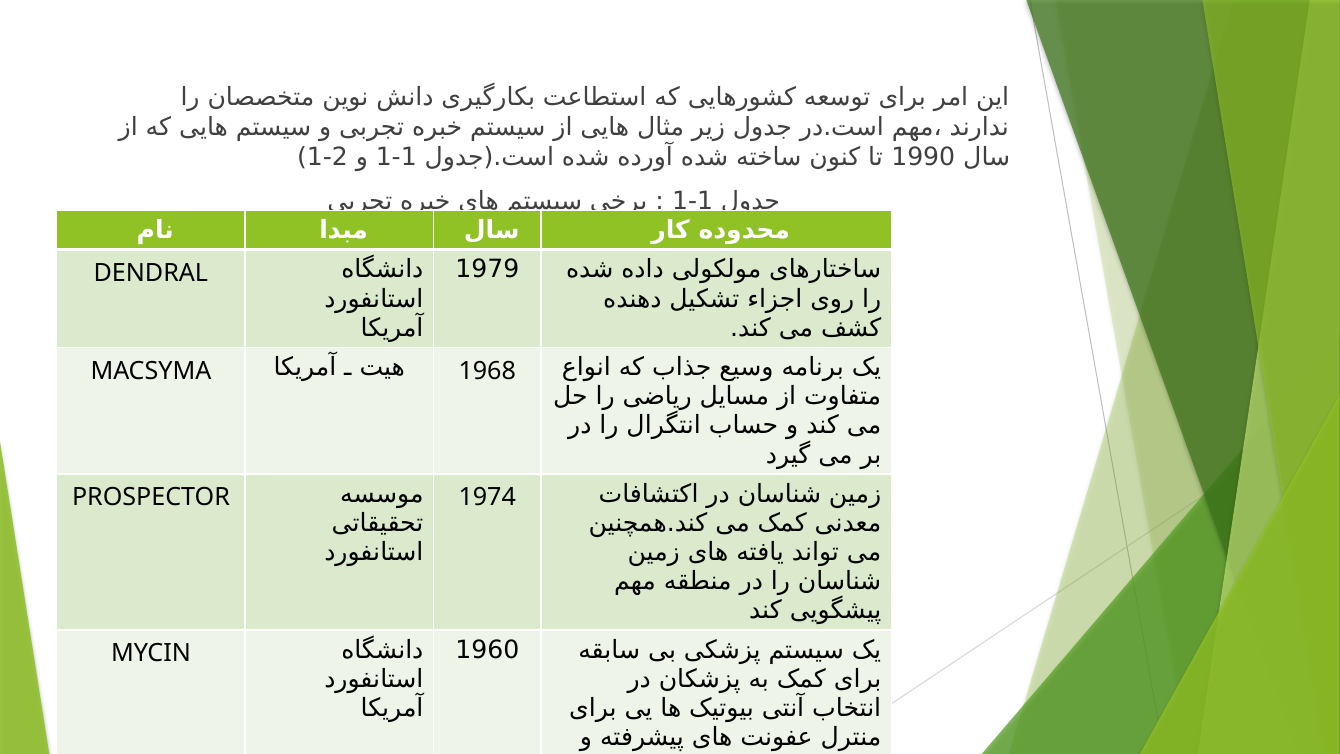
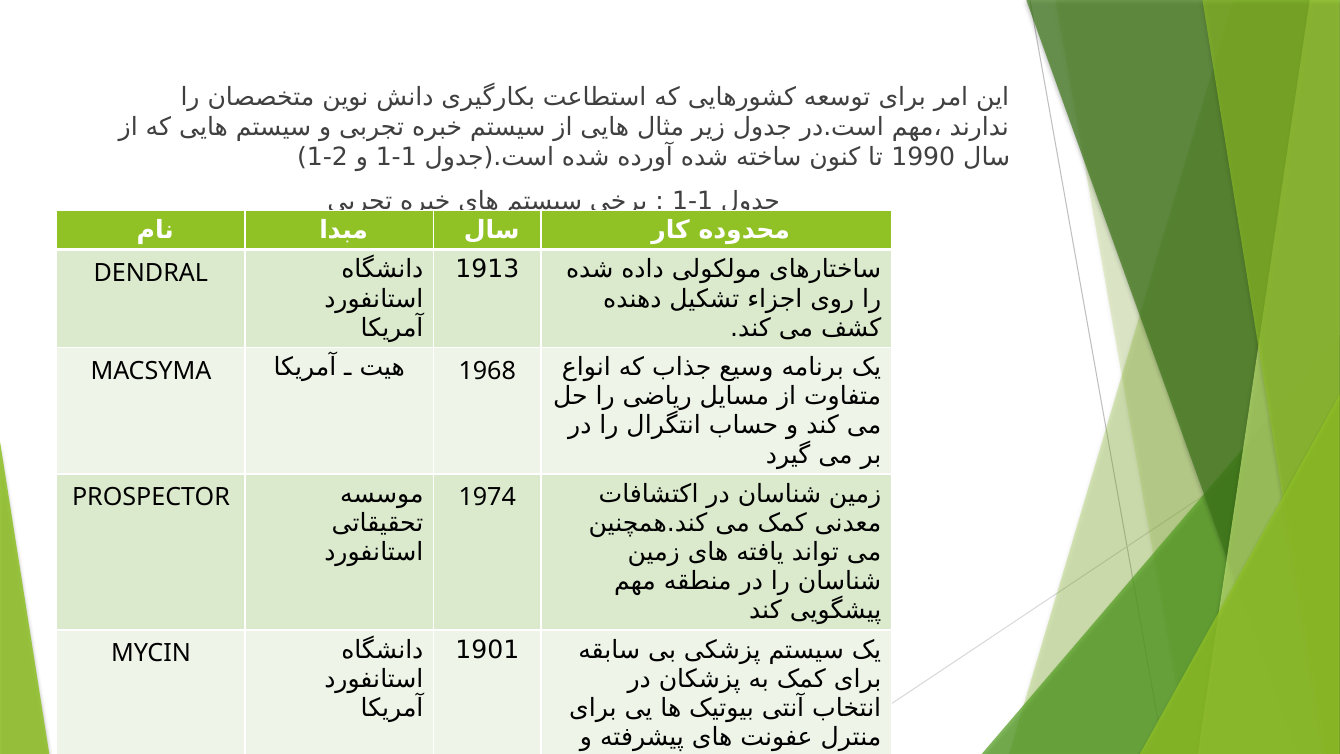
1979: 1979 -> 1913 (487, 270)
1960: 1960 -> 1901 (487, 650)
